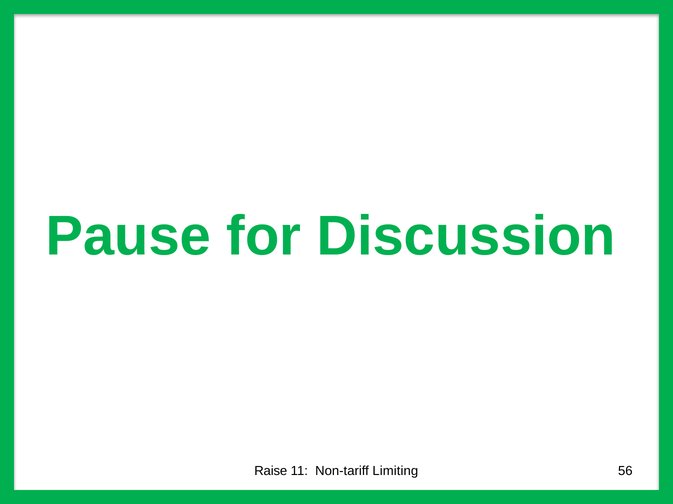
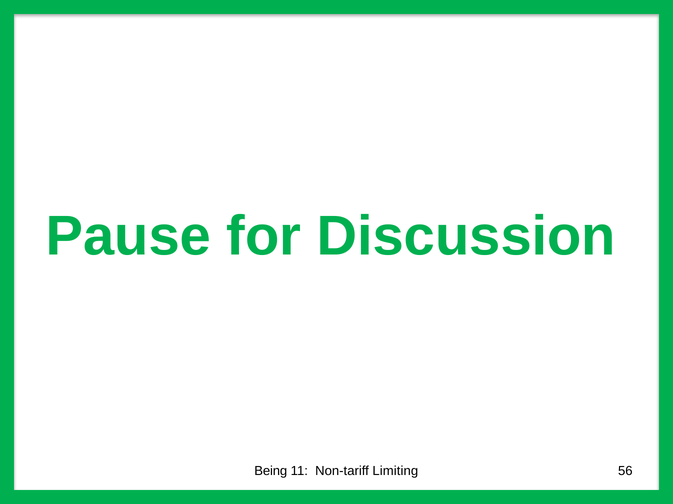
Raise: Raise -> Being (271, 472)
